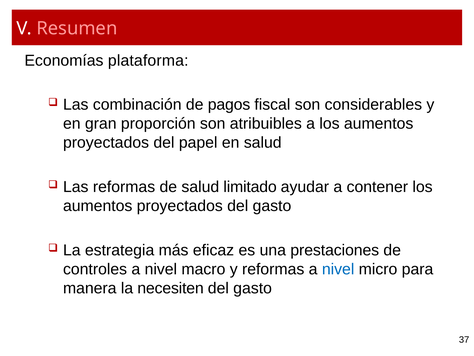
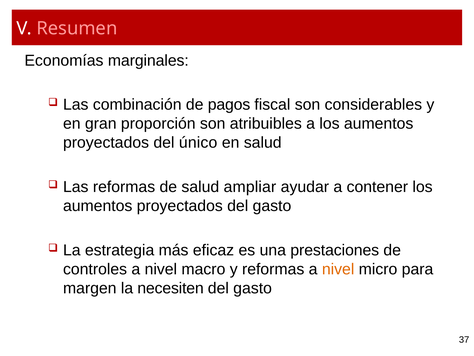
plataforma: plataforma -> marginales (148, 60)
papel: papel -> único (198, 143)
limitado: limitado -> ampliar (250, 187)
nivel colour: blue -> orange (338, 269)
manera: manera -> margen (90, 288)
